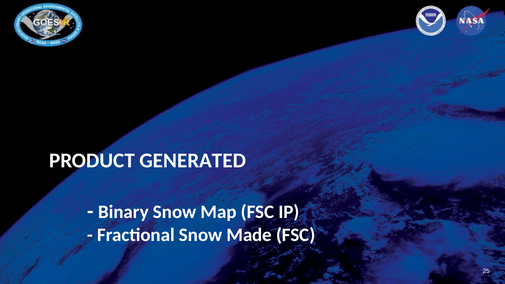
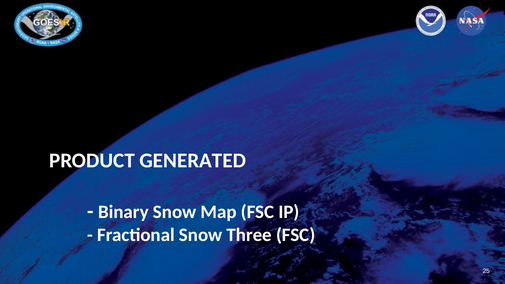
Made: Made -> Three (249, 235)
